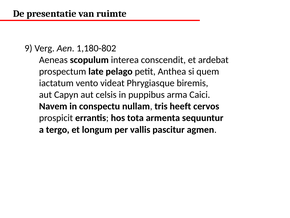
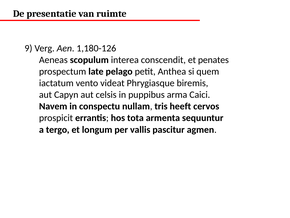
1,180-802: 1,180-802 -> 1,180-126 (96, 48)
ardebat: ardebat -> penates (213, 60)
